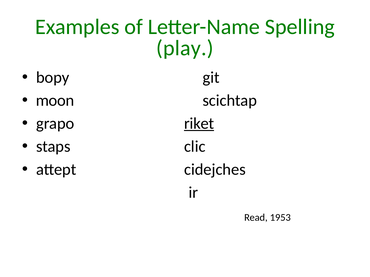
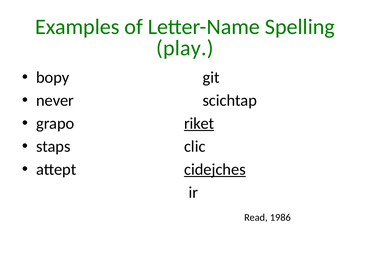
moon: moon -> never (55, 101)
cidejches underline: none -> present (215, 170)
1953: 1953 -> 1986 (280, 218)
